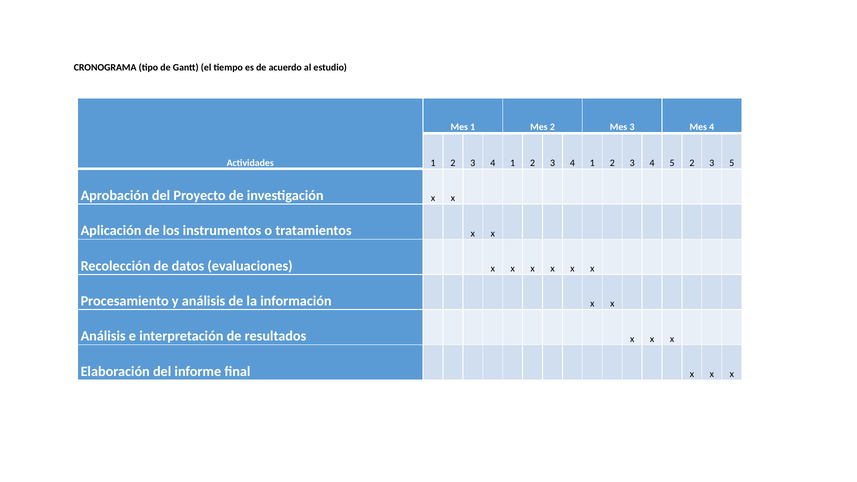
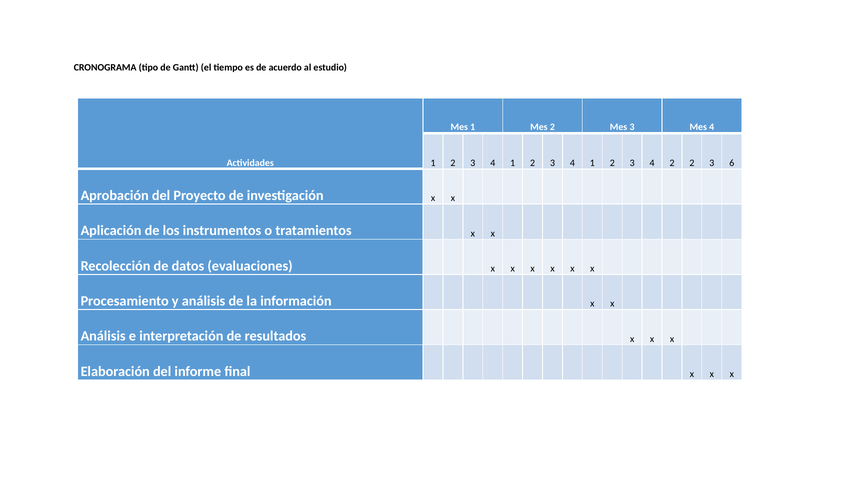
4 5: 5 -> 2 (672, 163)
3 5: 5 -> 6 (732, 163)
